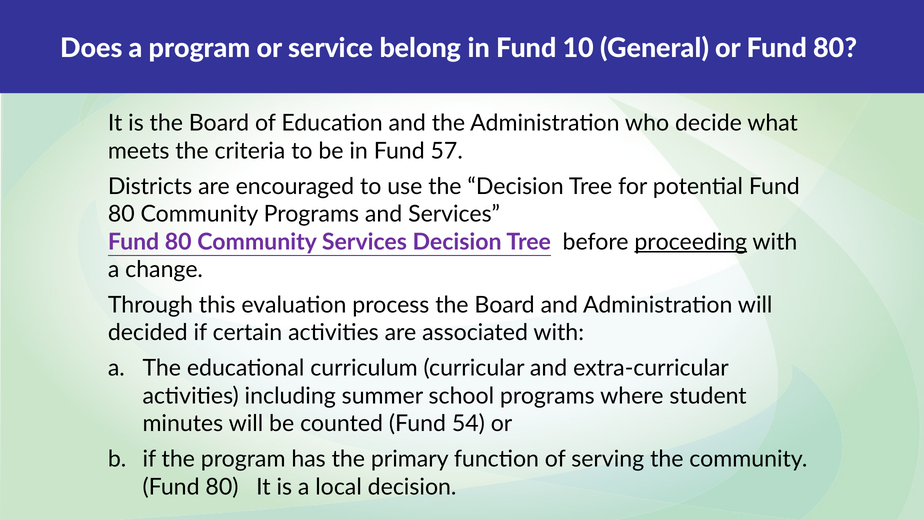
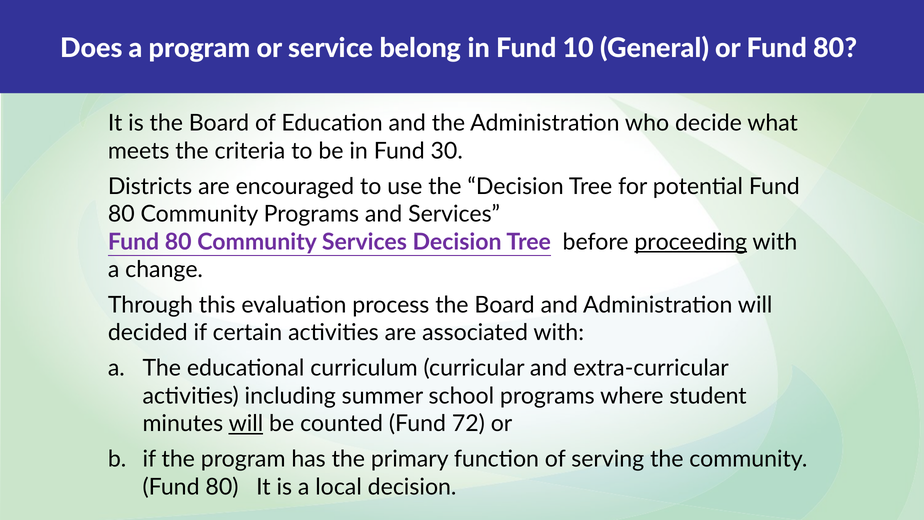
57: 57 -> 30 (447, 151)
will underline: none -> present (246, 424)
54: 54 -> 72 (468, 424)
